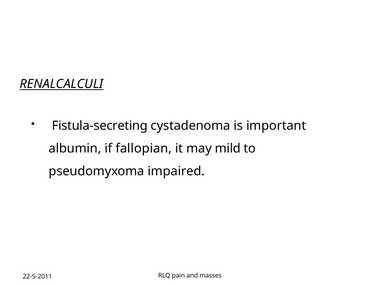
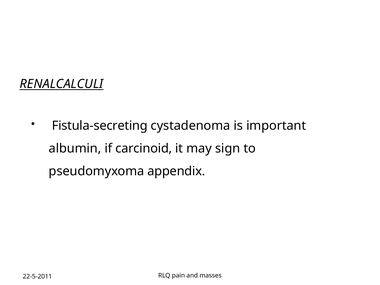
fallopian: fallopian -> carcinoid (144, 148)
mild: mild -> sign (228, 148)
impaired: impaired -> appendix (176, 171)
